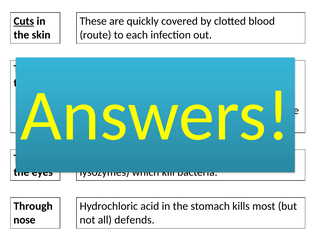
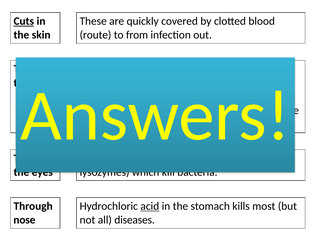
each: each -> from (137, 35)
acid underline: none -> present (150, 206)
defends: defends -> diseases (135, 220)
